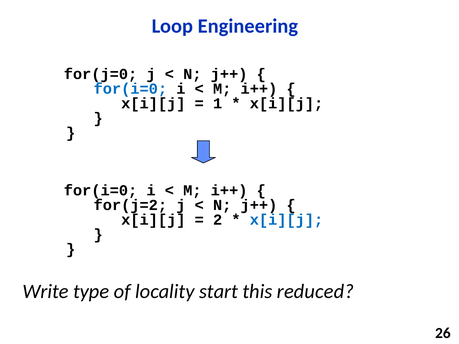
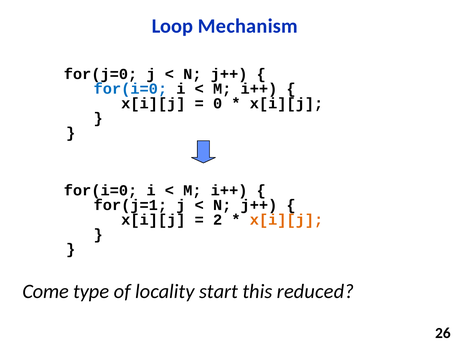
Engineering: Engineering -> Mechanism (248, 26)
1: 1 -> 0 (218, 103)
for(j=2: for(j=2 -> for(j=1 (130, 205)
x[i][j colour: blue -> orange (286, 220)
Write: Write -> Come (46, 292)
